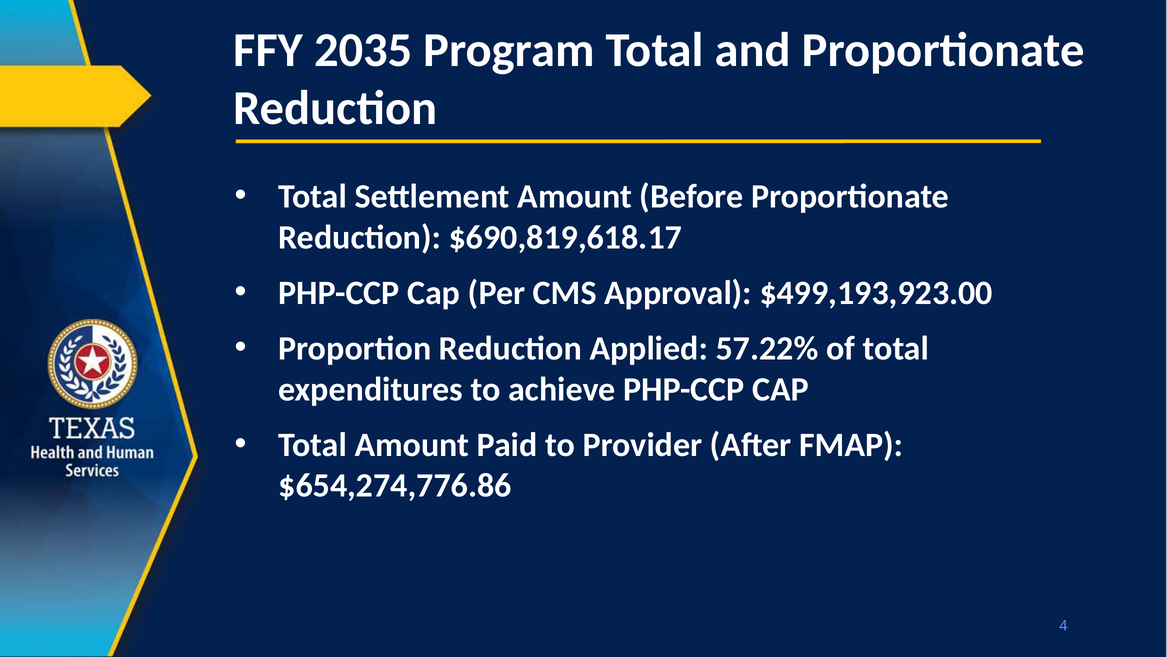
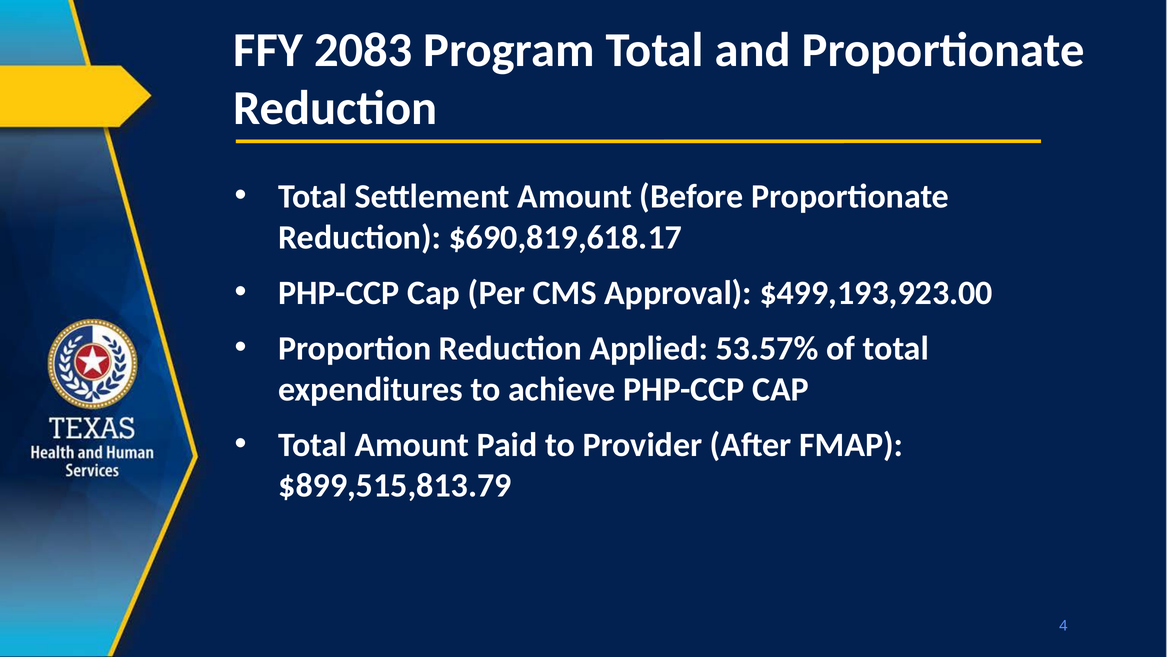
2035: 2035 -> 2083 (363, 50)
57.22%: 57.22% -> 53.57% (767, 348)
$654,274,776.86: $654,274,776.86 -> $899,515,813.79 (395, 485)
